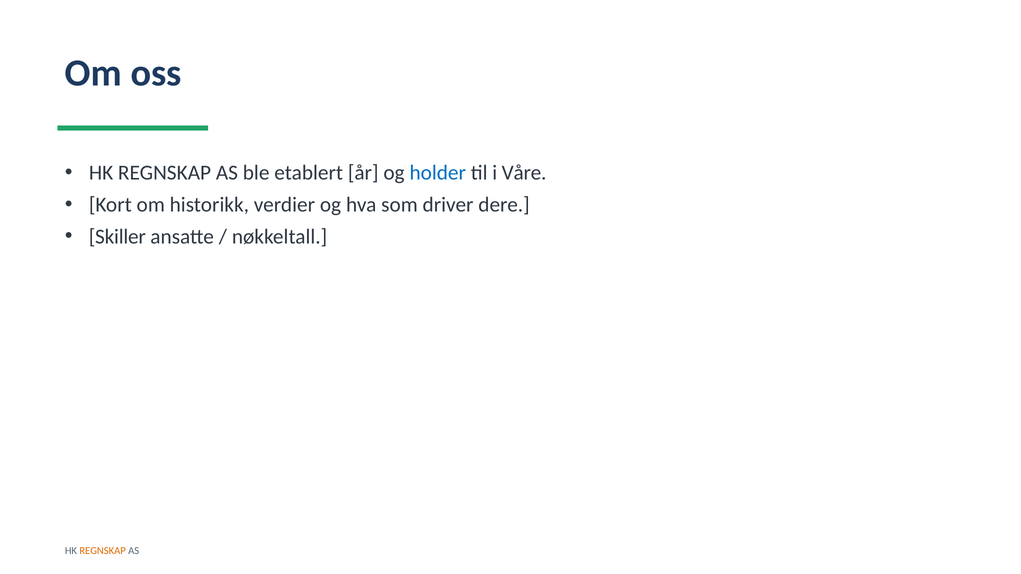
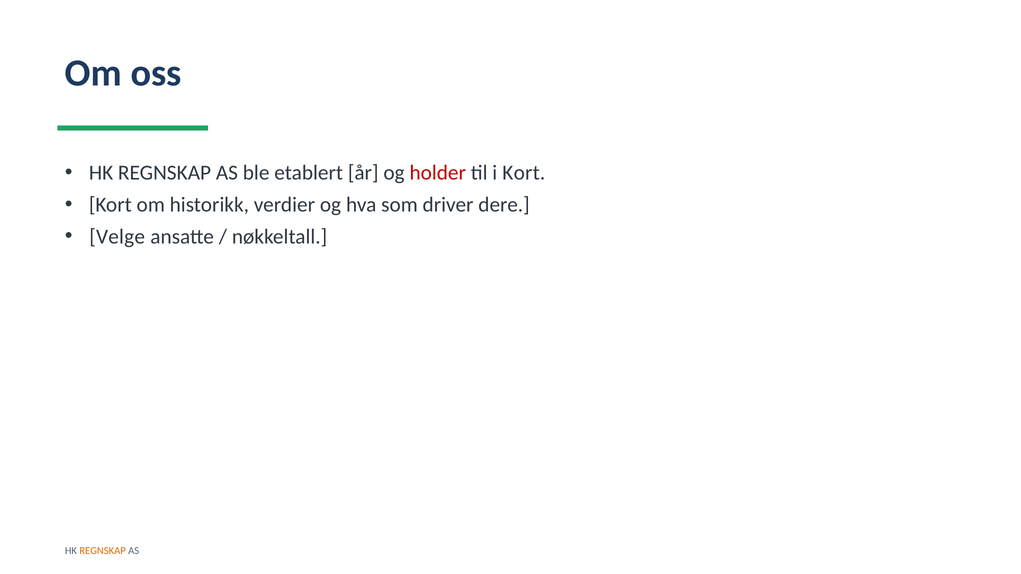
holder colour: blue -> red (438, 173)
i Våre: Våre -> Kort (524, 173)
Skiller: Skiller -> Velge (117, 237)
